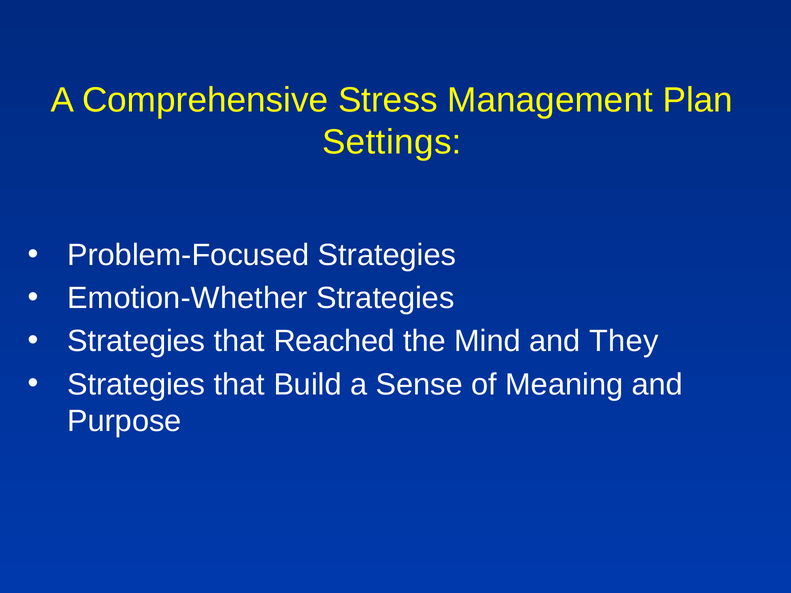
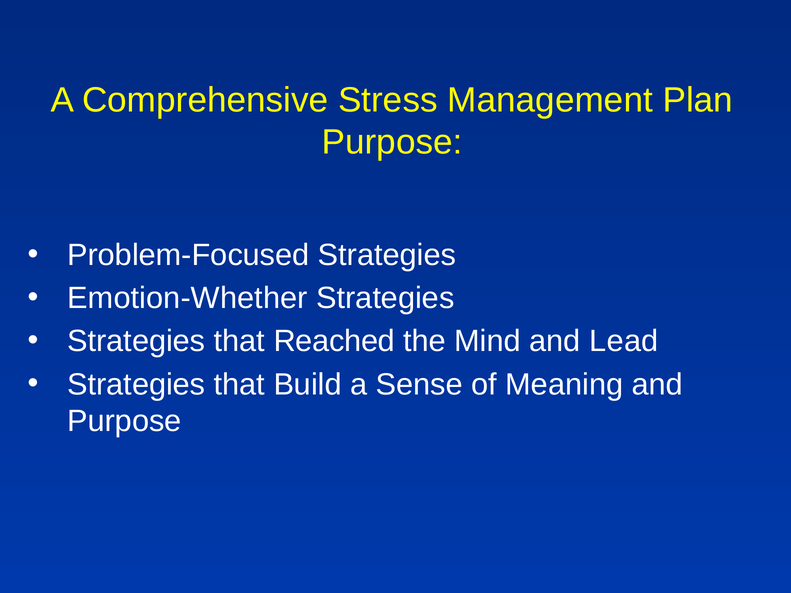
Settings: Settings -> Purpose (392, 142)
They: They -> Lead (624, 341)
